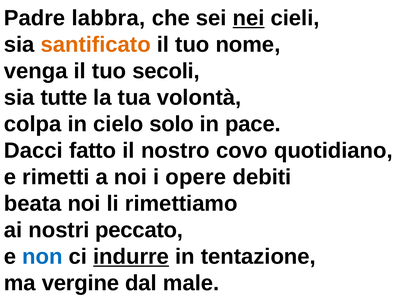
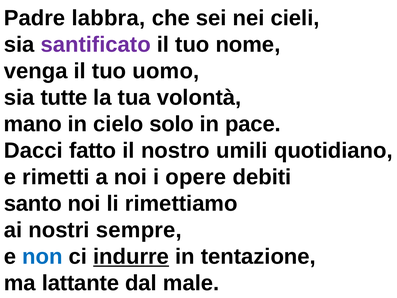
nei underline: present -> none (249, 18)
santificato colour: orange -> purple (96, 45)
secoli: secoli -> uomo (166, 71)
colpa: colpa -> mano (33, 124)
covo: covo -> umili (242, 150)
beata: beata -> santo (33, 203)
peccato: peccato -> sempre (139, 230)
vergine: vergine -> lattante (80, 283)
